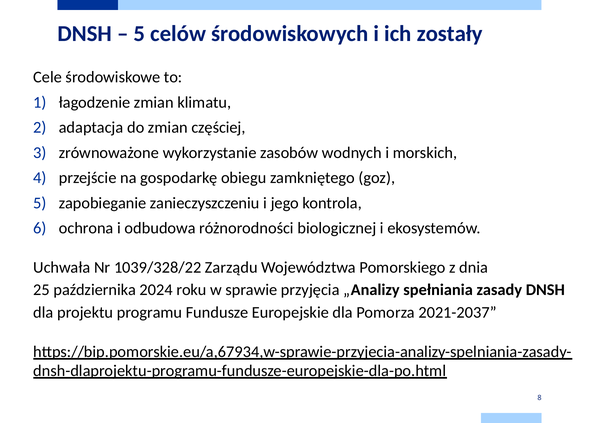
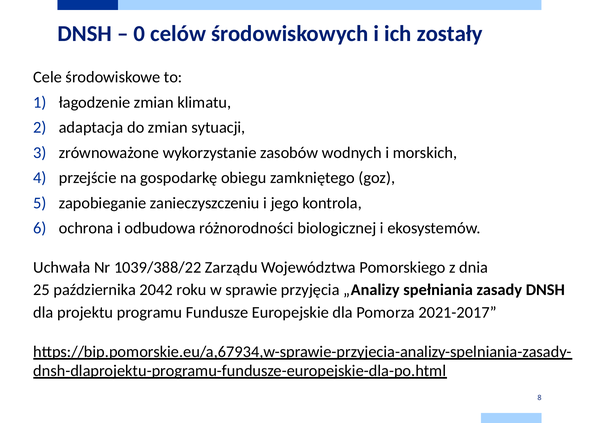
5: 5 -> 0 (139, 34)
częściej: częściej -> sytuacji (218, 128)
1039/328/22: 1039/328/22 -> 1039/388/22 (158, 268)
2024: 2024 -> 2042 (156, 290)
2021-2037: 2021-2037 -> 2021-2017 (458, 313)
